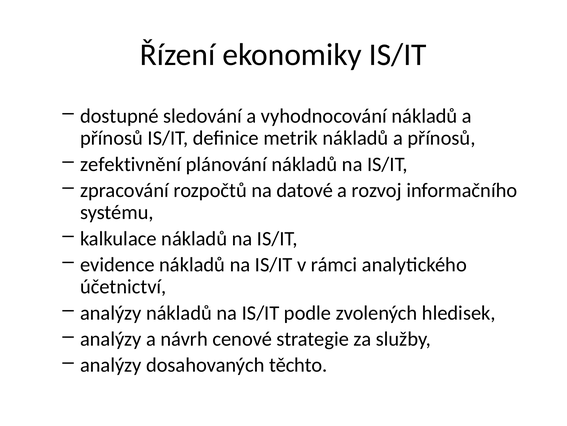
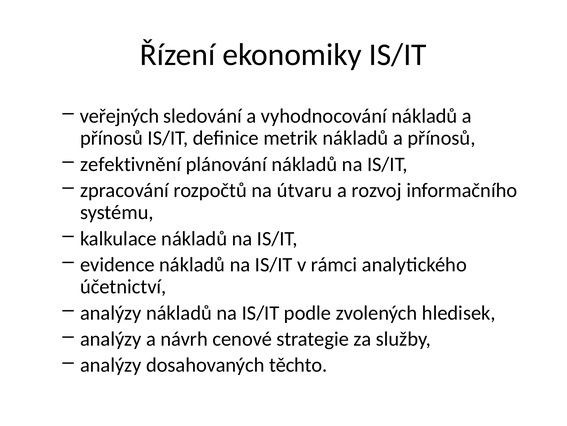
dostupné: dostupné -> veřejných (119, 116)
datové: datové -> útvaru (304, 190)
